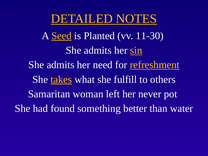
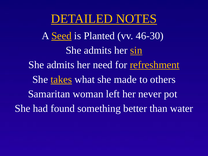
11-30: 11-30 -> 46-30 (150, 36)
fulfill: fulfill -> made (125, 79)
